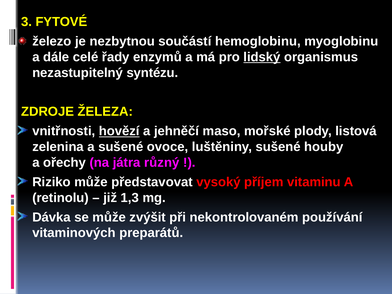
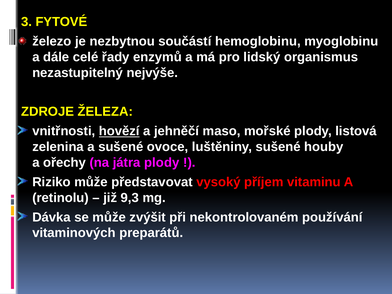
lidský underline: present -> none (262, 57)
syntézu: syntézu -> nejvýše (152, 73)
játra různý: různý -> plody (162, 163)
1,3: 1,3 -> 9,3 (130, 198)
